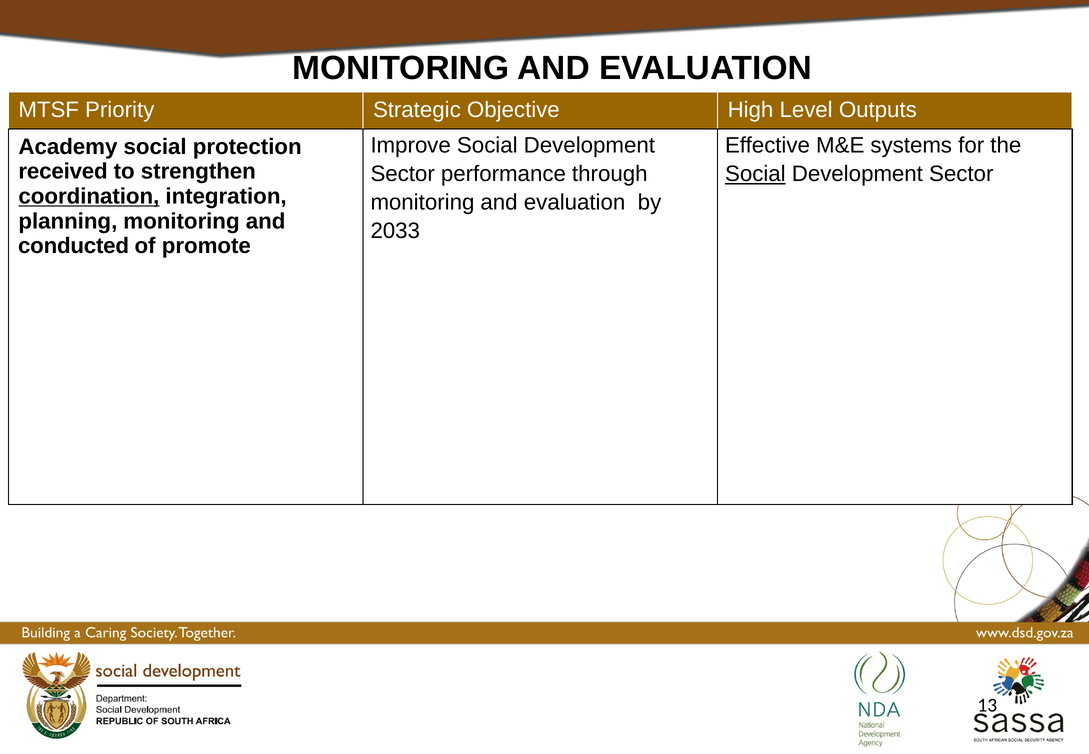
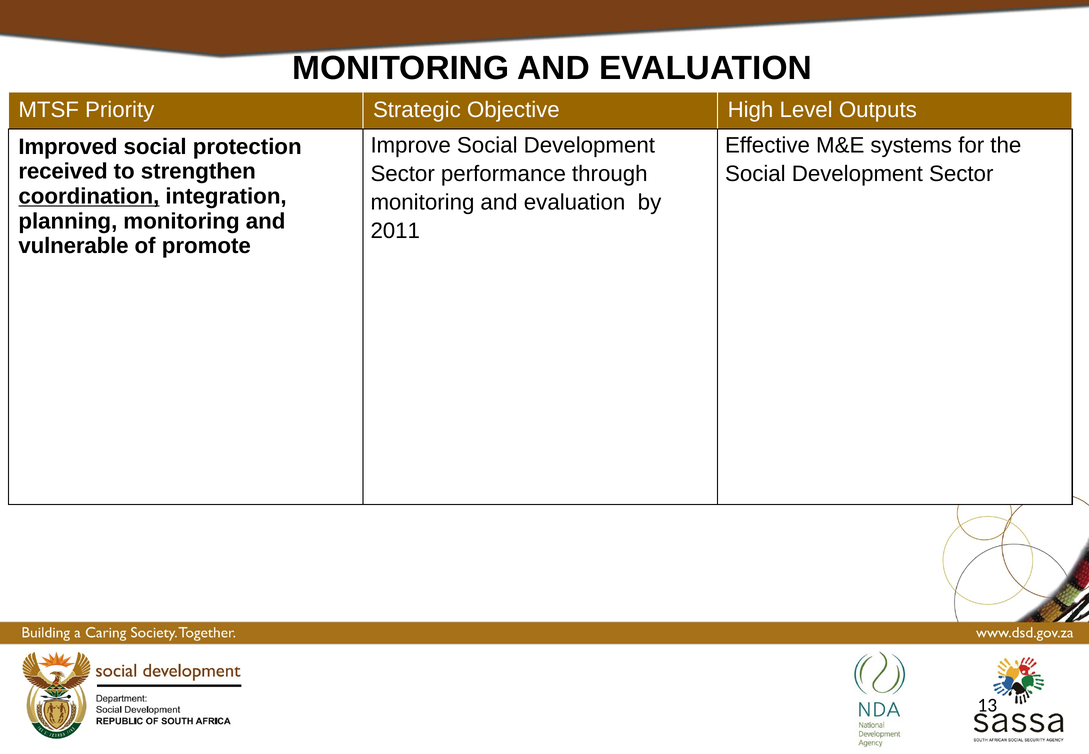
Academy: Academy -> Improved (68, 147)
Social underline: present -> none (755, 174)
2033: 2033 -> 2011 (395, 231)
conducted: conducted -> vulnerable (74, 246)
